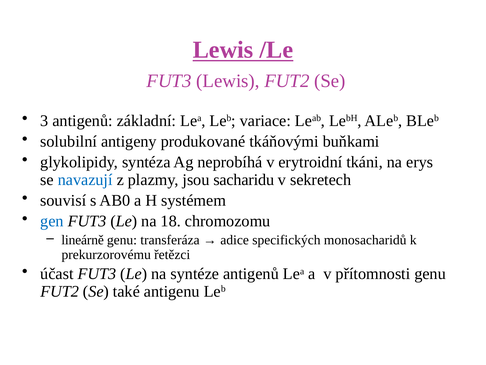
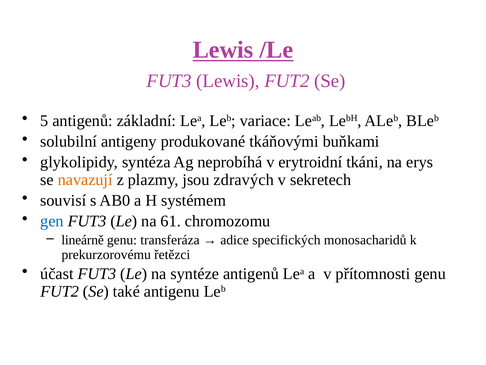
3: 3 -> 5 (44, 121)
navazují colour: blue -> orange (85, 180)
sacharidu: sacharidu -> zdravých (244, 180)
18: 18 -> 61 (171, 221)
